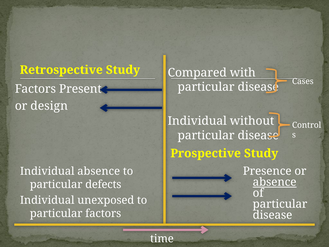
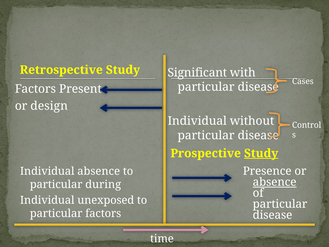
Compared: Compared -> Significant (197, 73)
Study underline: none -> present (261, 153)
defects: defects -> during (103, 184)
